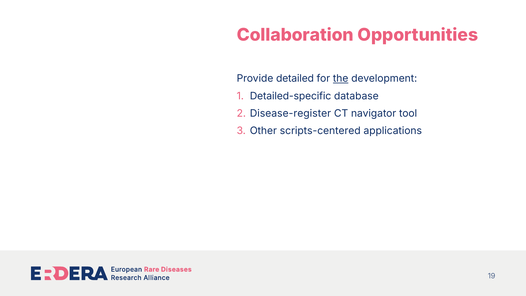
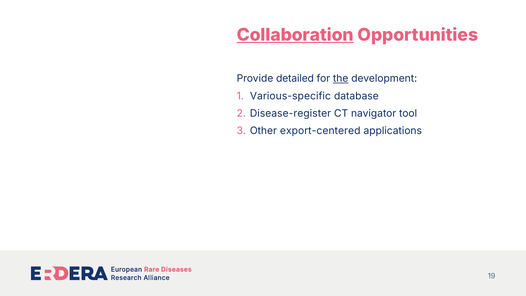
Collaboration underline: none -> present (295, 35)
Detailed-specific: Detailed-specific -> Various-specific (290, 96)
scripts-centered: scripts-centered -> export-centered (320, 131)
